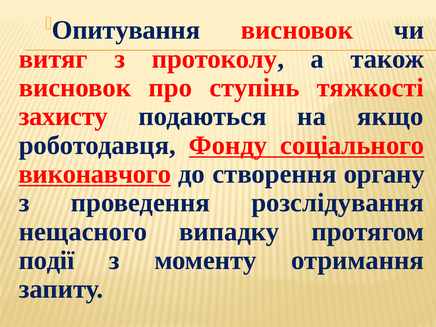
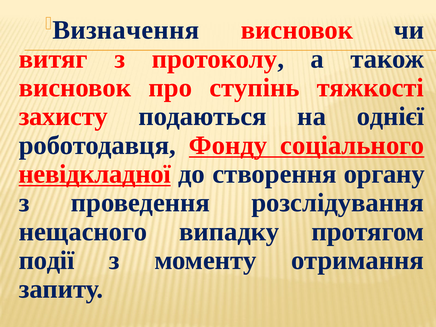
Опитування: Опитування -> Визначення (126, 30)
якщо: якщо -> однієї (391, 117)
виконавчого: виконавчого -> невідкладної (95, 174)
